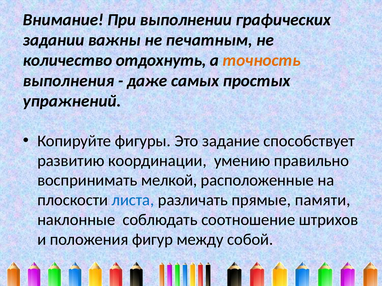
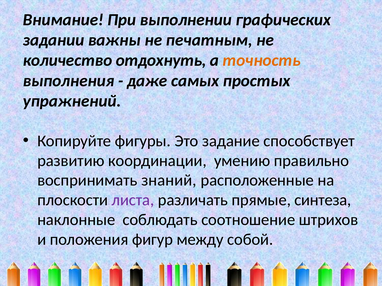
мелкой: мелкой -> знаний (169, 181)
листа colour: blue -> purple (133, 200)
памяти: памяти -> синтеза (323, 200)
